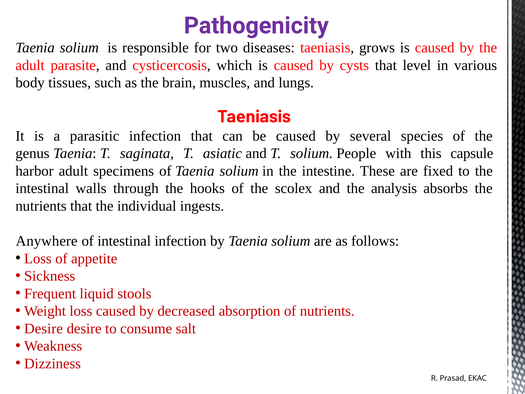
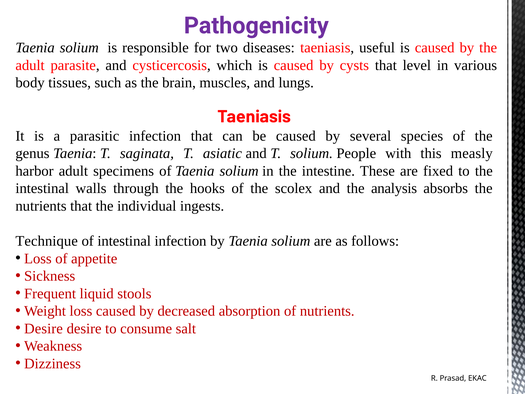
grows: grows -> useful (377, 48)
capsule: capsule -> measly (472, 153)
Anywhere: Anywhere -> Technique (47, 241)
